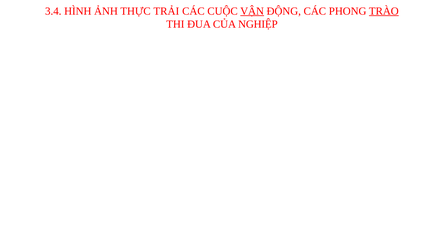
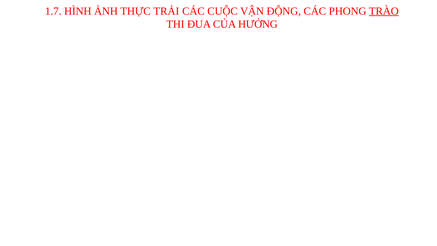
3.4: 3.4 -> 1.7 (53, 11)
VẬN underline: present -> none (252, 11)
NGHIỆP: NGHIỆP -> HƯỞNG (258, 24)
